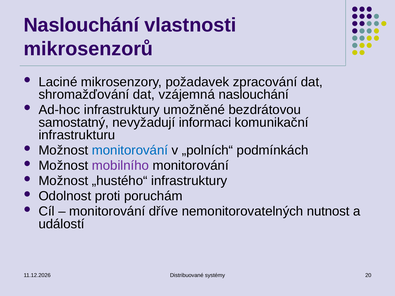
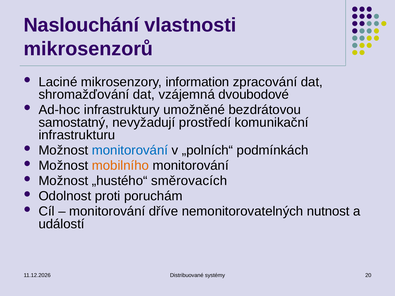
požadavek: požadavek -> information (197, 82)
vzájemná naslouchání: naslouchání -> dvoubodové (254, 95)
informaci: informaci -> prostředí (205, 123)
mobilního colour: purple -> orange (120, 166)
„hustého“ infrastruktury: infrastruktury -> směrovacích (189, 181)
